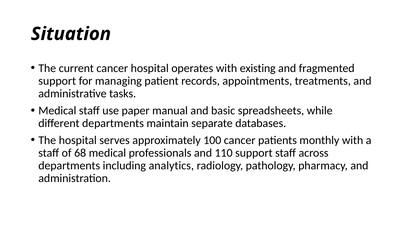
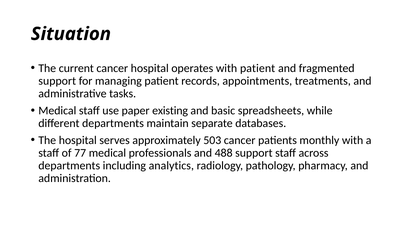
with existing: existing -> patient (258, 68)
manual: manual -> existing (170, 111)
100: 100 -> 503 (212, 140)
68: 68 -> 77 (80, 153)
110: 110 -> 488 (224, 153)
